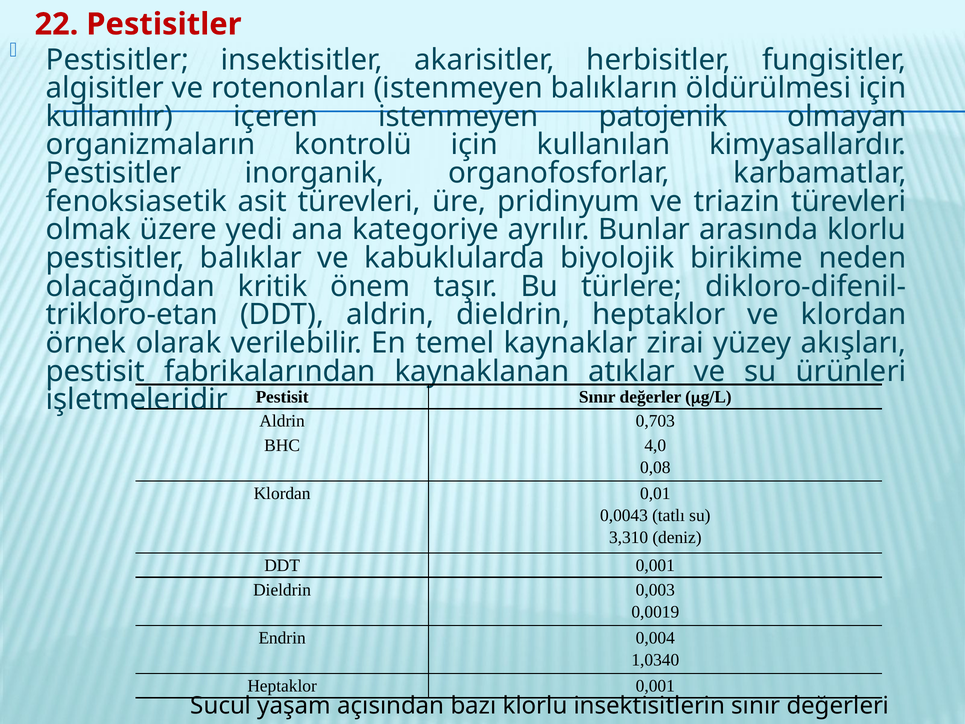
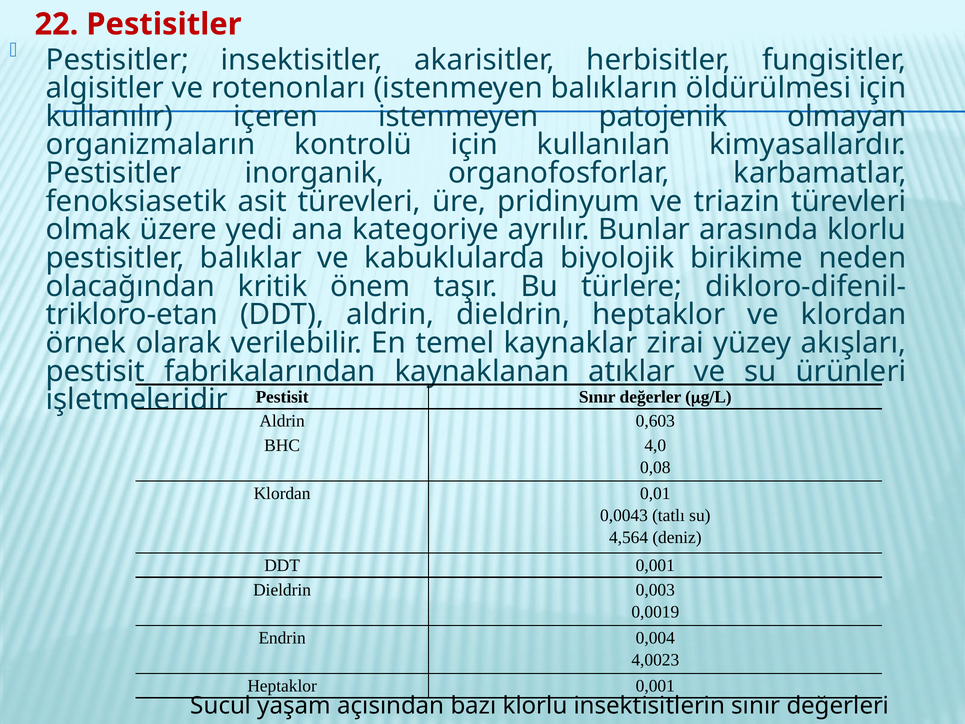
0,703: 0,703 -> 0,603 (655, 421)
3,310: 3,310 -> 4,564 (629, 537)
1,0340: 1,0340 -> 4,0023 (655, 660)
